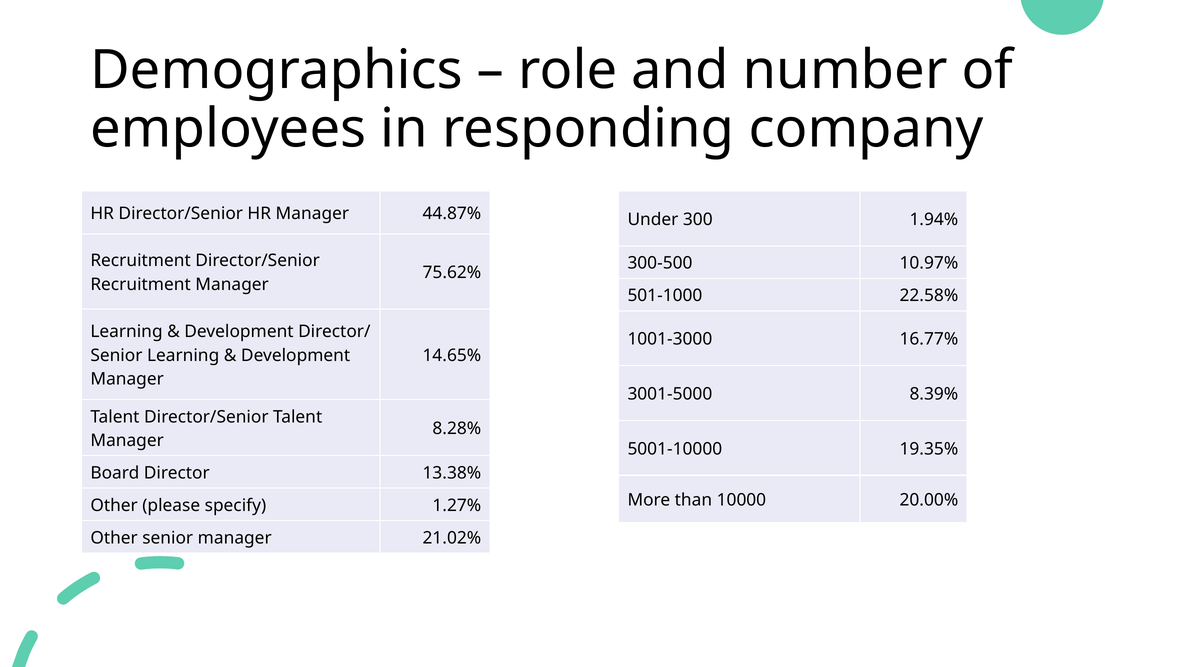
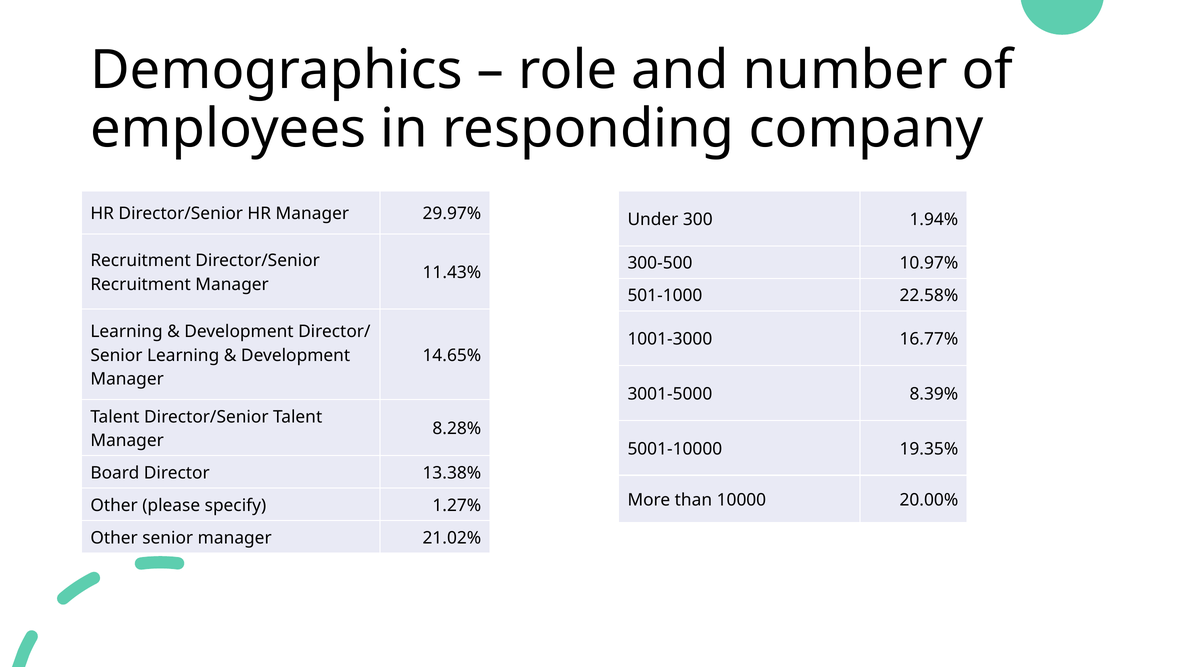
44.87%: 44.87% -> 29.97% (452, 214)
75.62%: 75.62% -> 11.43% (452, 273)
